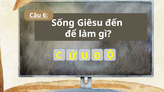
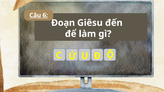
Sống: Sống -> Đoạn (63, 23)
